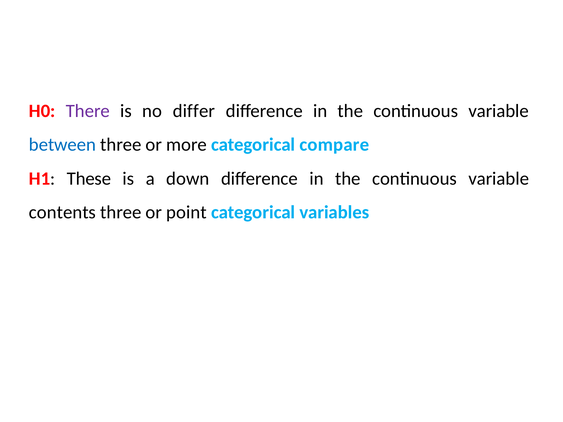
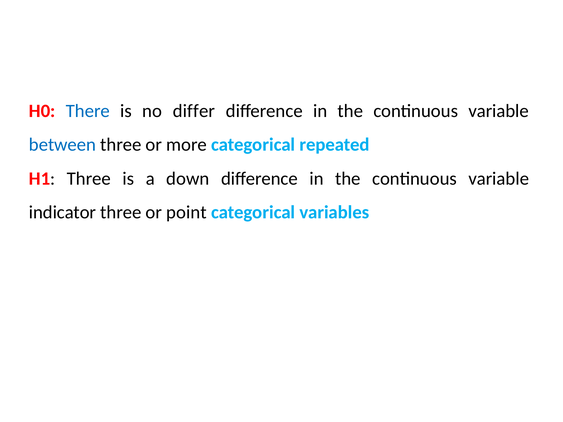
There colour: purple -> blue (88, 111)
compare: compare -> repeated (335, 145)
H1 These: These -> Three (89, 179)
contents: contents -> indicator (63, 212)
